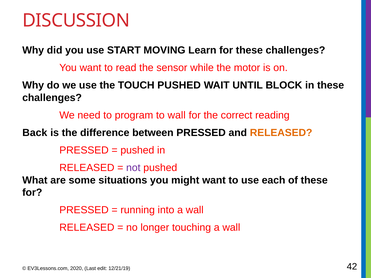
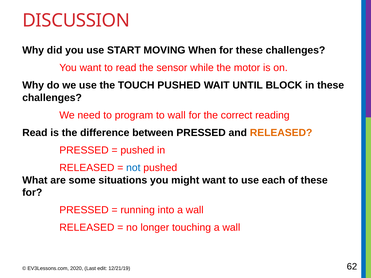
Learn: Learn -> When (202, 50)
Back: Back -> Read (35, 133)
not colour: purple -> blue (133, 168)
42: 42 -> 62 (352, 267)
